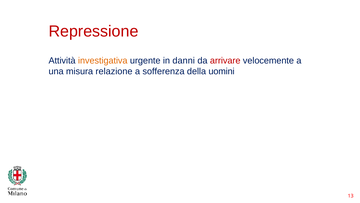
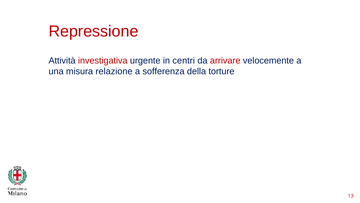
investigativa colour: orange -> red (103, 60)
danni: danni -> centri (184, 60)
uomini: uomini -> torture (221, 71)
